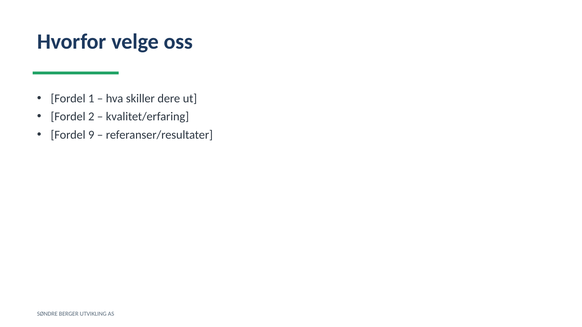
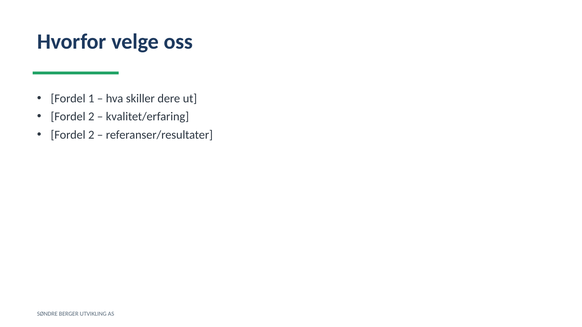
9: 9 -> 2 (91, 135)
